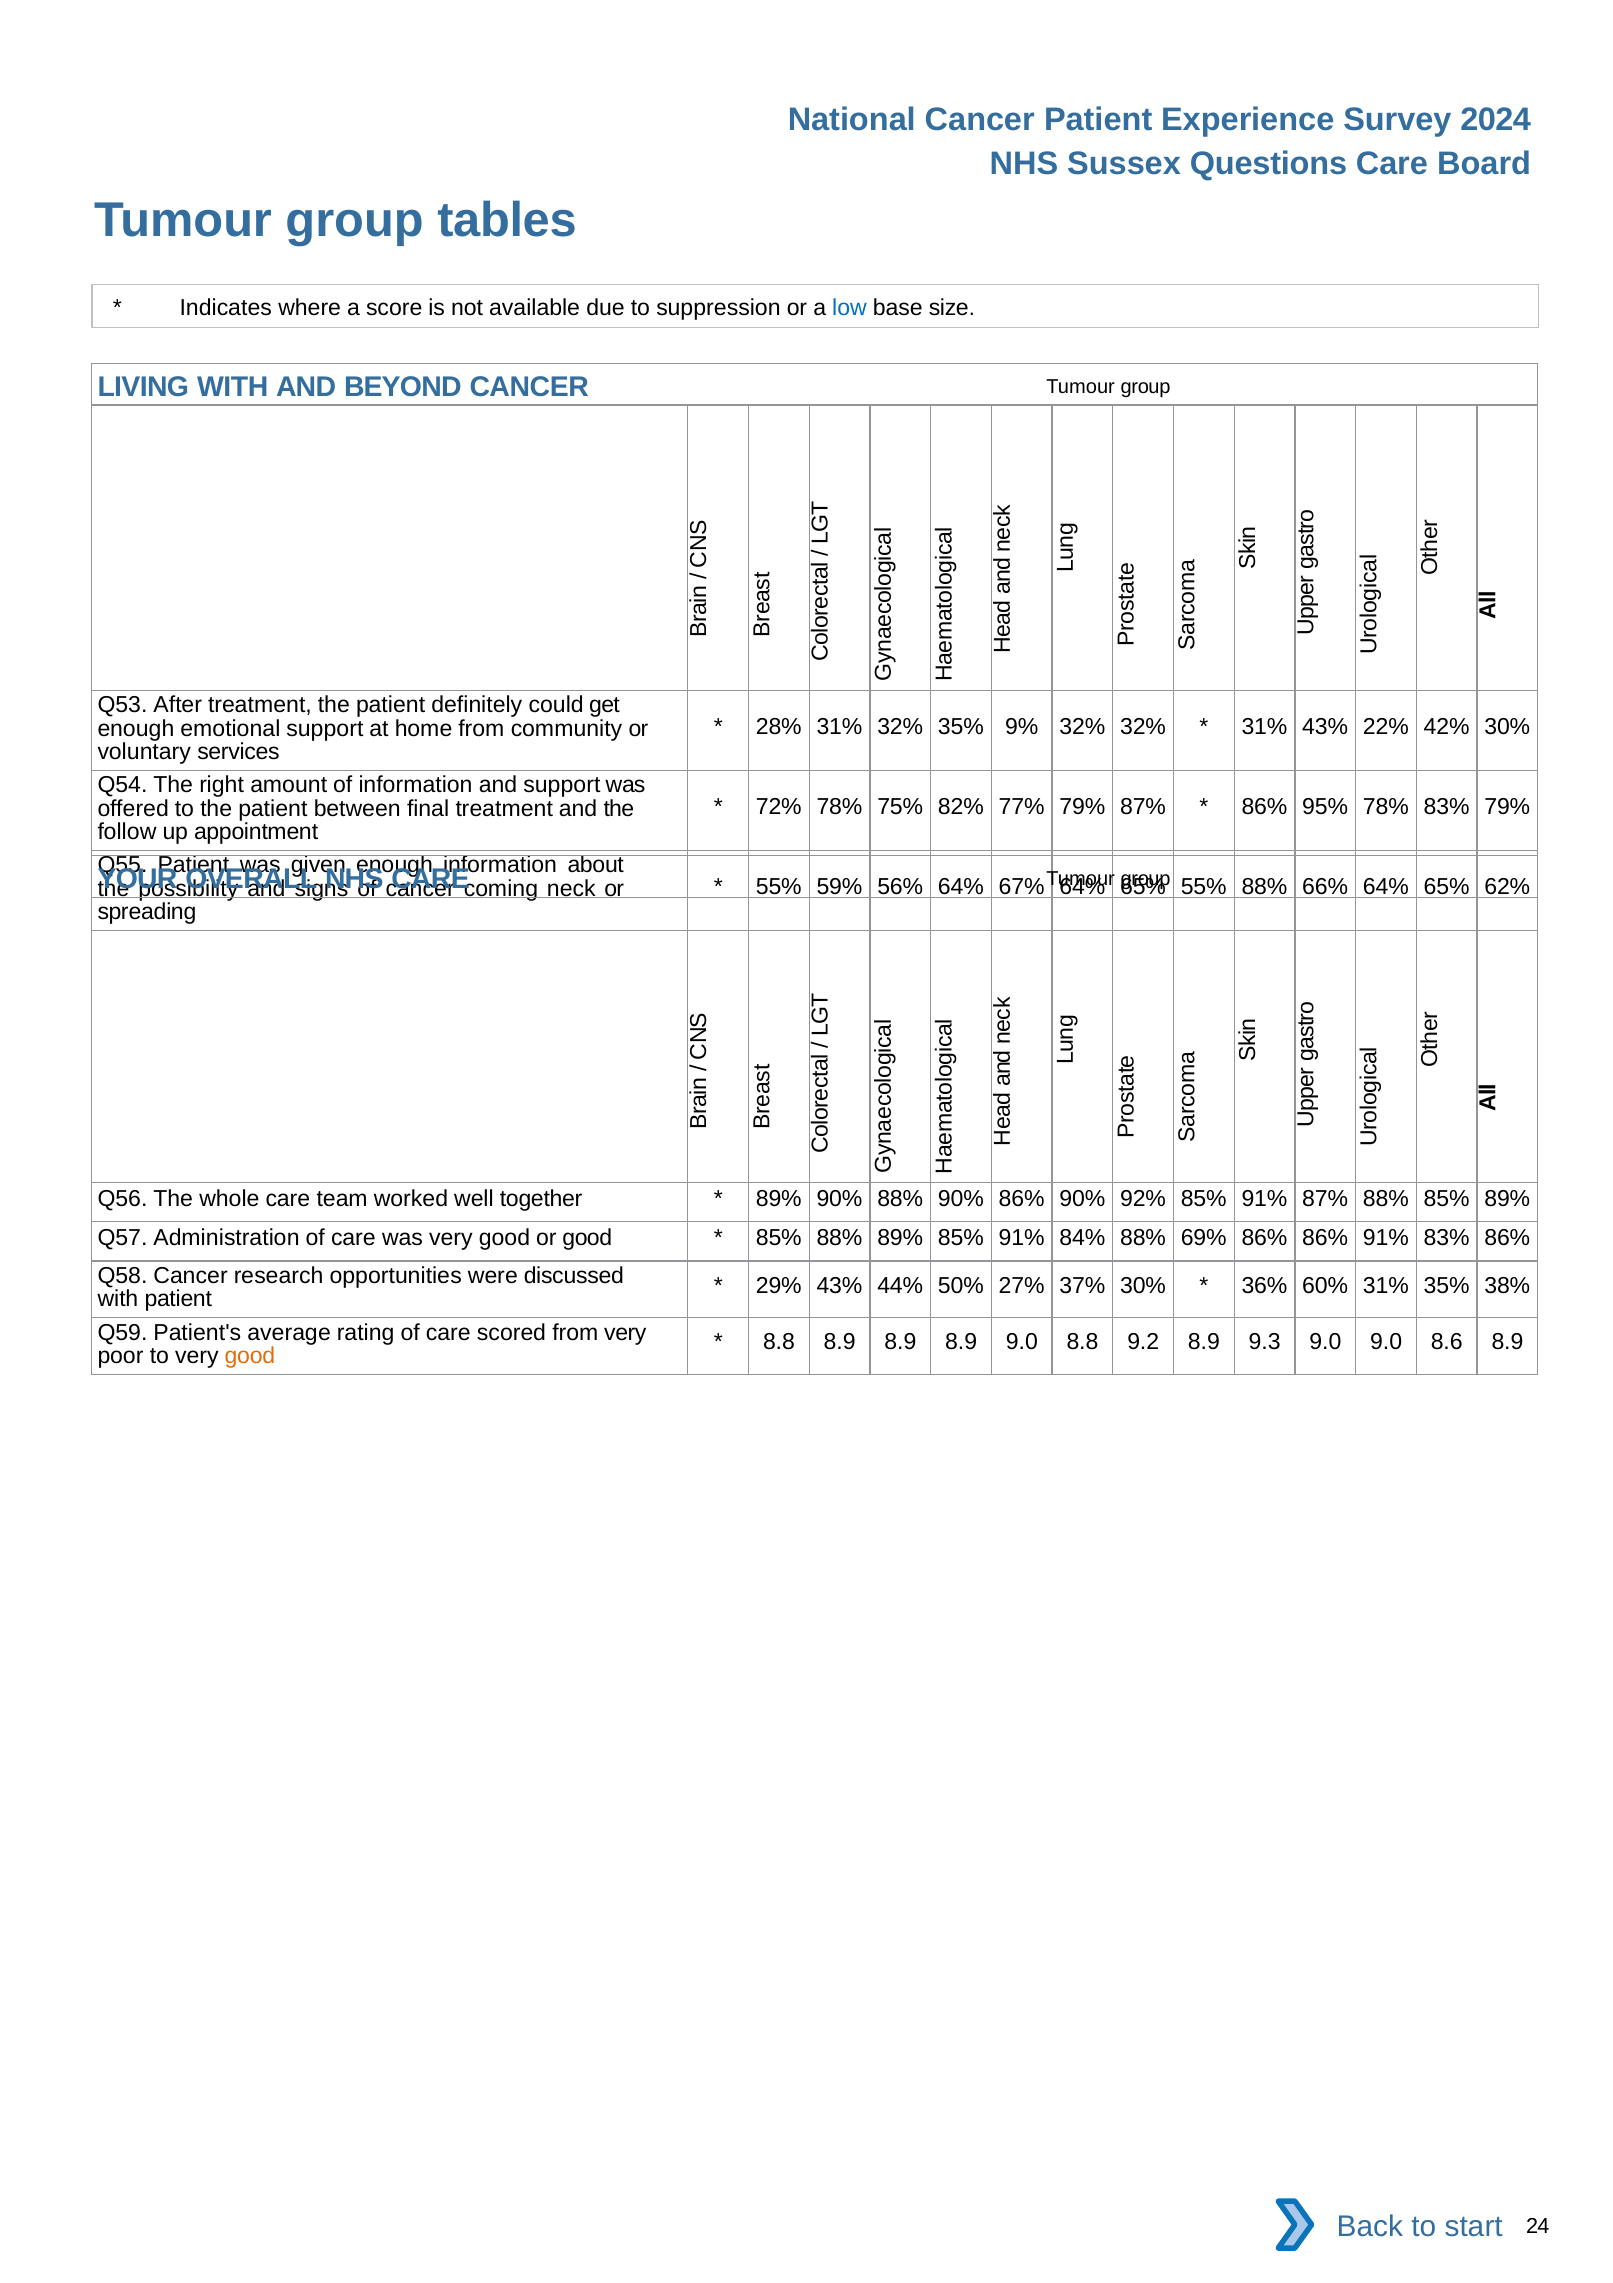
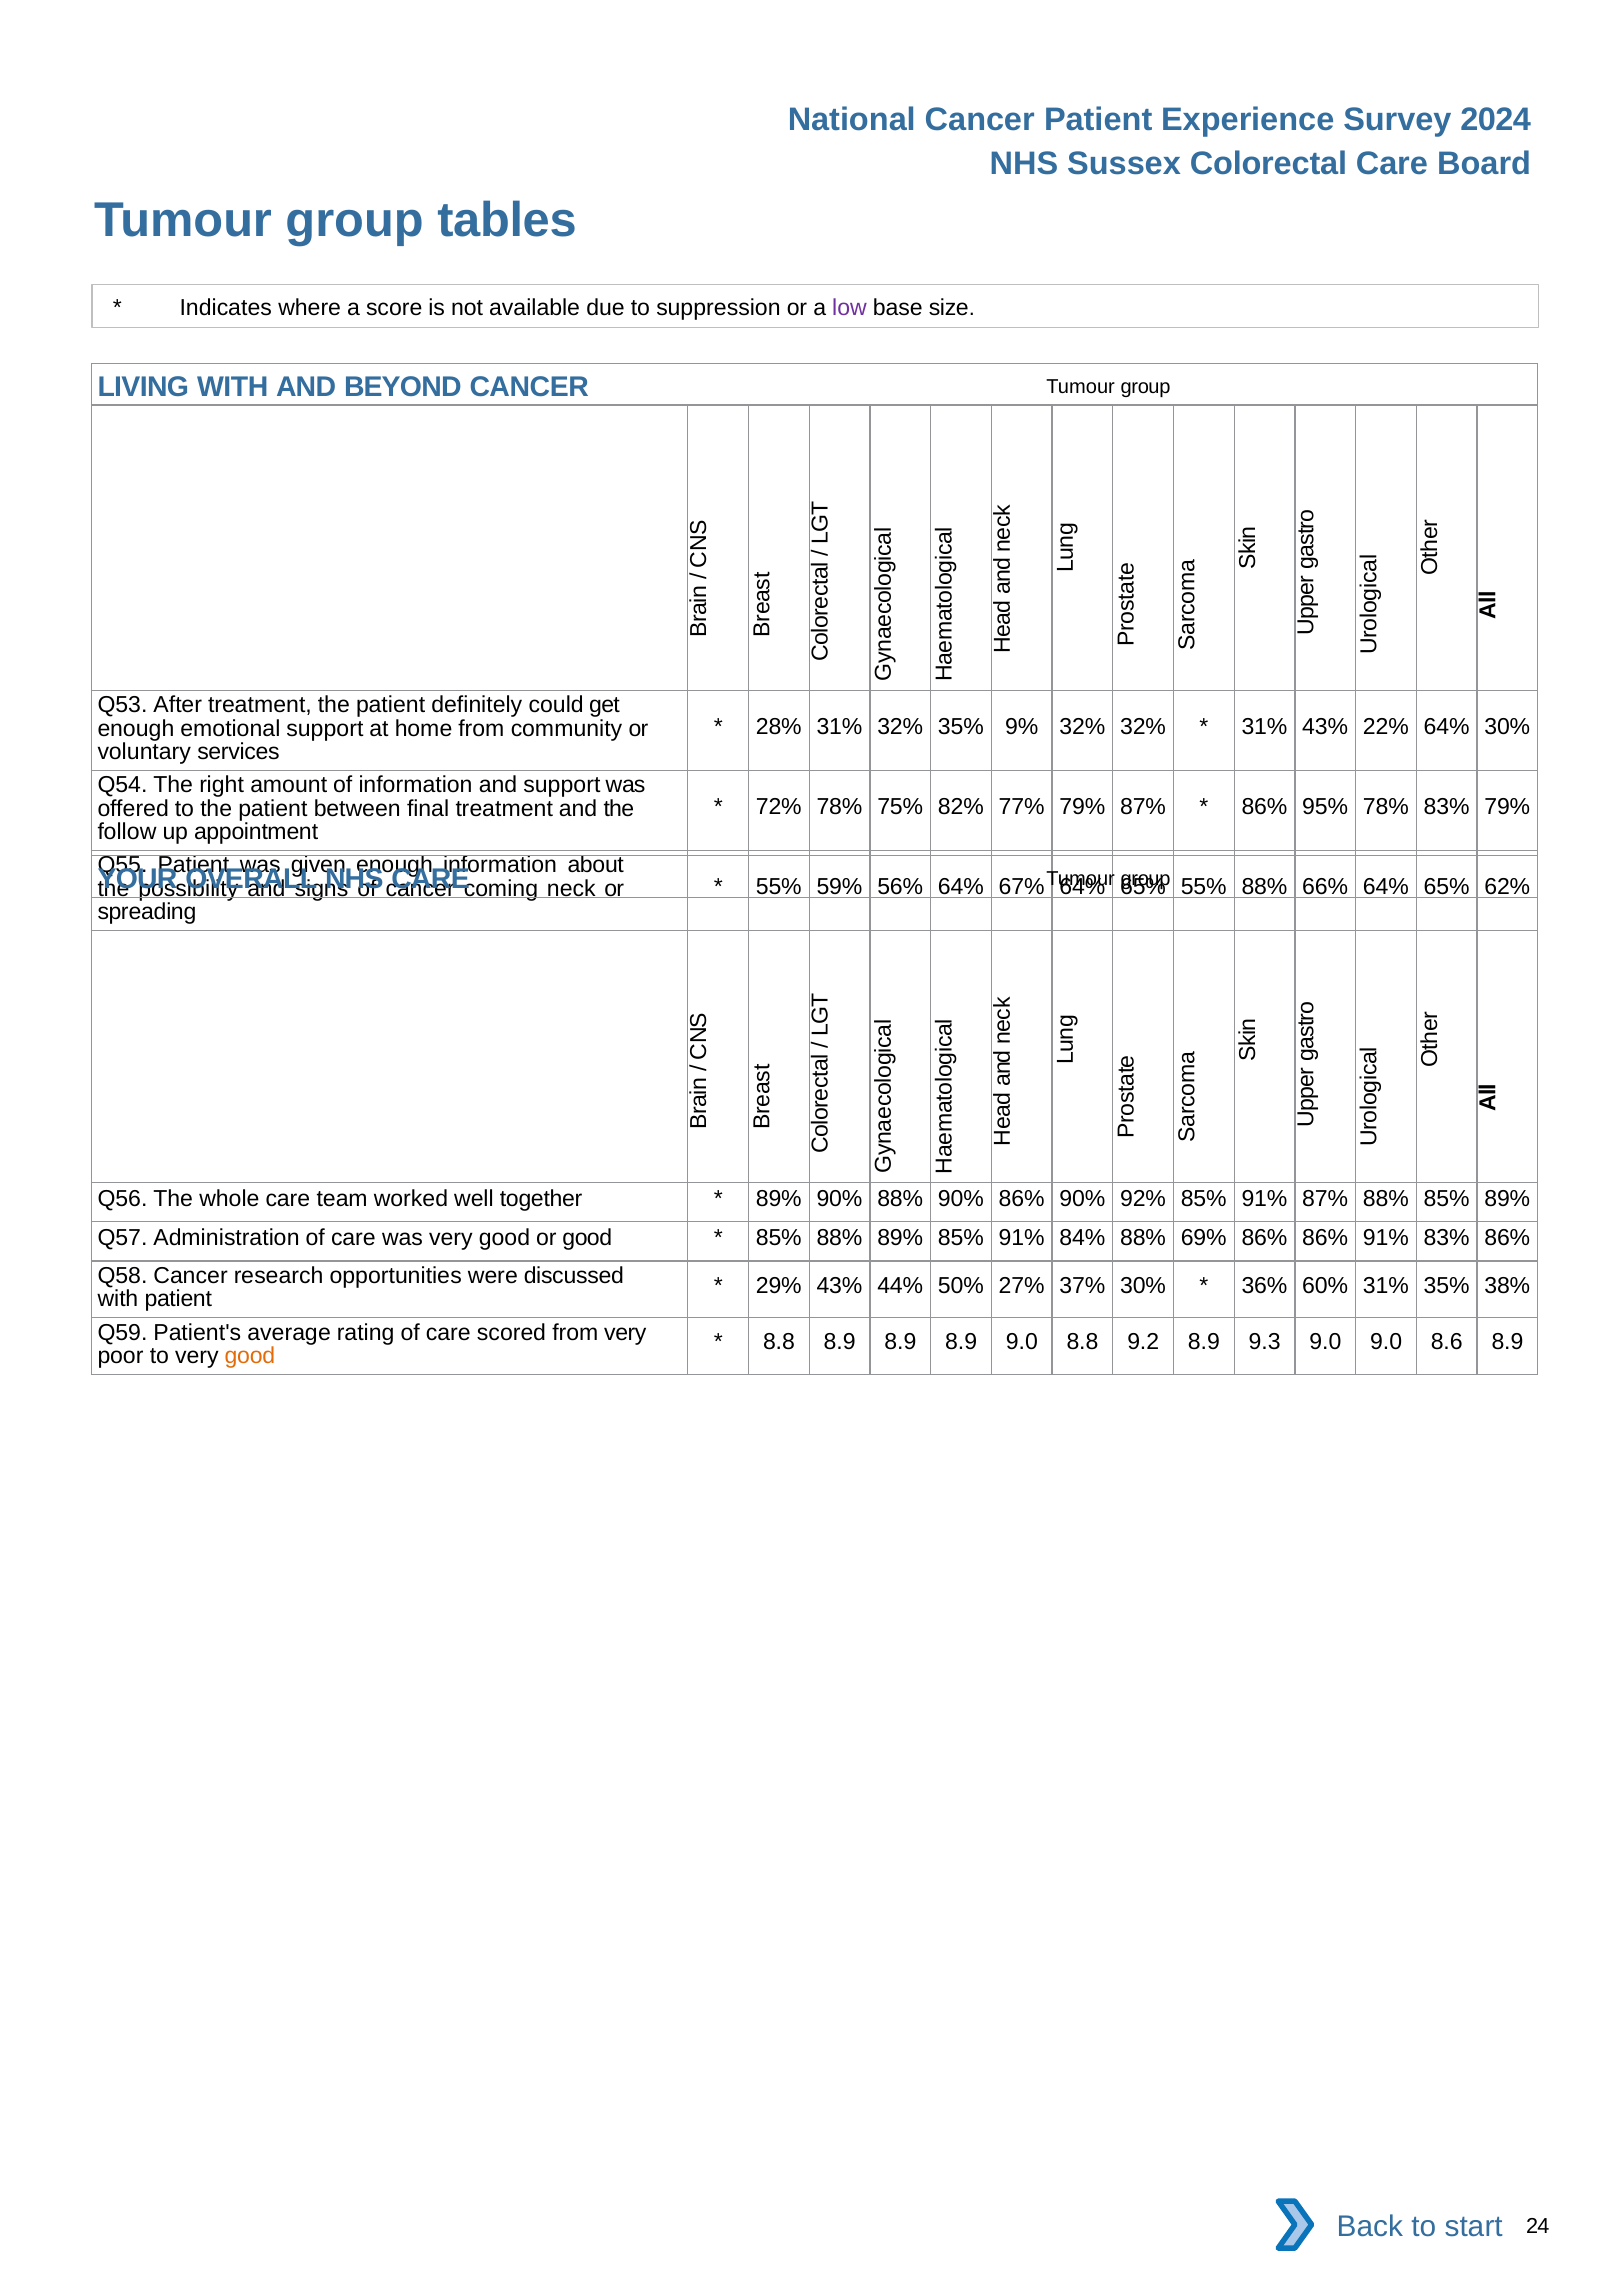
Questions: Questions -> Colorectal (1268, 164)
low colour: blue -> purple (850, 308)
22% 42%: 42% -> 64% (1447, 727)
